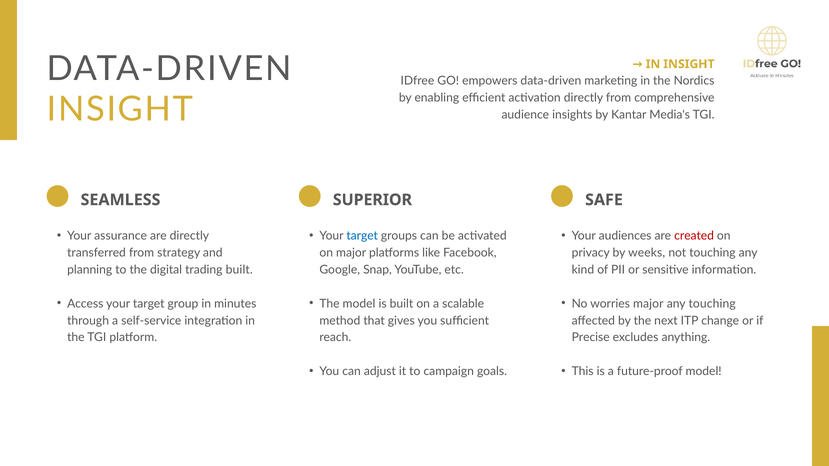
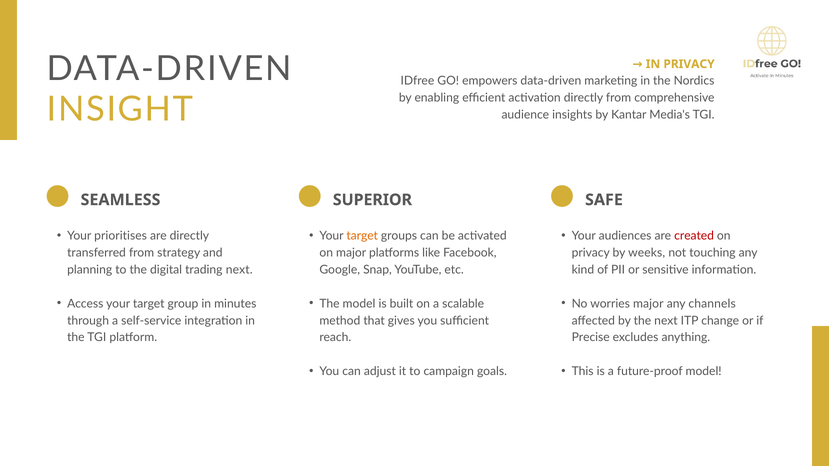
IN INSIGHT: INSIGHT -> PRIVACY (689, 64)
assurance: assurance -> prioritises (121, 236)
target colour: blue -> orange (362, 236)
trading built: built -> next (239, 270)
any touching: touching -> channels (712, 304)
